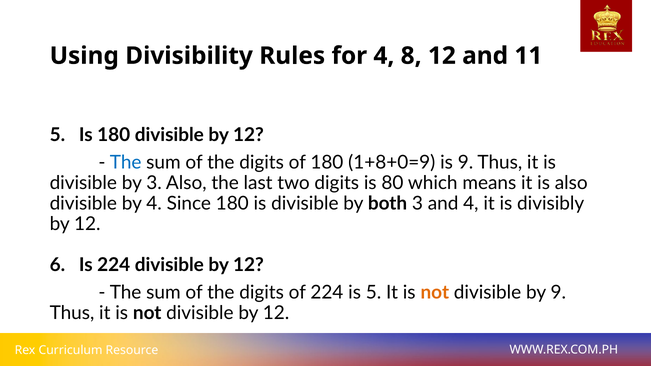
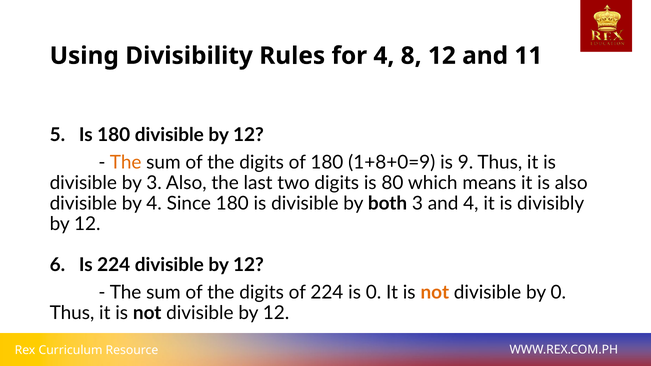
The colour: blue -> orange (126, 163)
is 5: 5 -> 0 (374, 292)
by 9: 9 -> 0 (558, 292)
